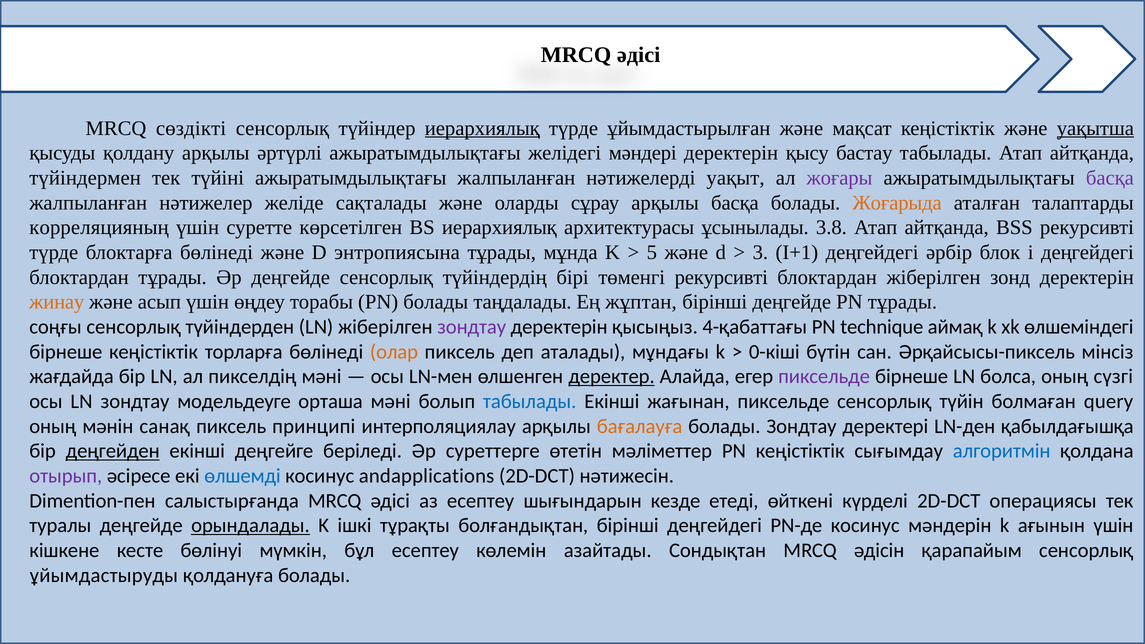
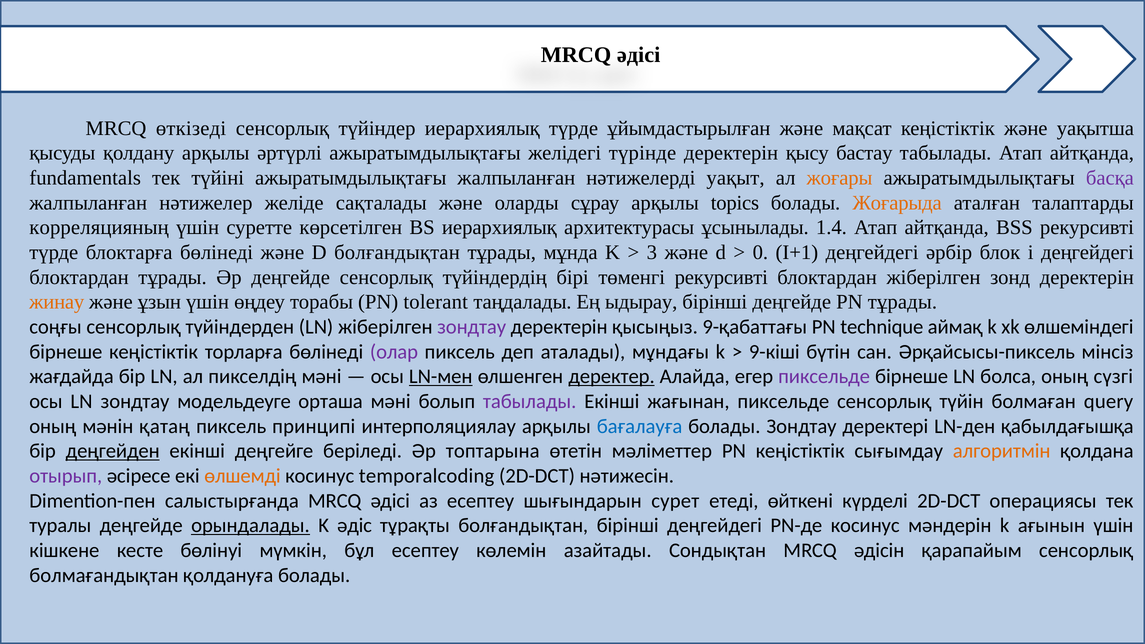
сөздікті: сөздікті -> өткізеді (191, 128)
иерархиялық underline: present -> none (482, 128)
уақытша underline: present -> none (1095, 128)
мәндері: мәндері -> түрінде (643, 153)
түйіндермен: түйіндермен -> fundamentals (85, 178)
жоғары colour: purple -> orange (840, 178)
арқылы басқа: басқа -> topics (735, 203)
3.8: 3.8 -> 1.4 (831, 228)
D энтропиясына: энтропиясына -> болғандықтан (397, 252)
5: 5 -> 3 (652, 252)
3: 3 -> 0 (760, 252)
асып: асып -> ұзын (159, 302)
PN болады: болады -> tolerant (436, 302)
жұптан: жұптан -> ыдырау (641, 302)
4-қабаттағы: 4-қабаттағы -> 9-қабаттағы (755, 327)
олар colour: orange -> purple (394, 352)
0-кіші: 0-кіші -> 9-кіші (774, 352)
LN-мен underline: none -> present (441, 377)
табылады colour: blue -> purple (530, 401)
санақ: санақ -> қатаң (165, 426)
бағалауға colour: orange -> blue (640, 426)
суреттерге: суреттерге -> топтарына (493, 451)
алгоритмін colour: blue -> orange (1002, 451)
өлшемді colour: blue -> orange (243, 476)
andapplications: andapplications -> temporalcoding (427, 476)
кезде: кезде -> сурет (675, 501)
ішкі: ішкі -> әдіс (355, 526)
ұйымдастыруды: ұйымдастыруды -> болмағандықтан (104, 575)
